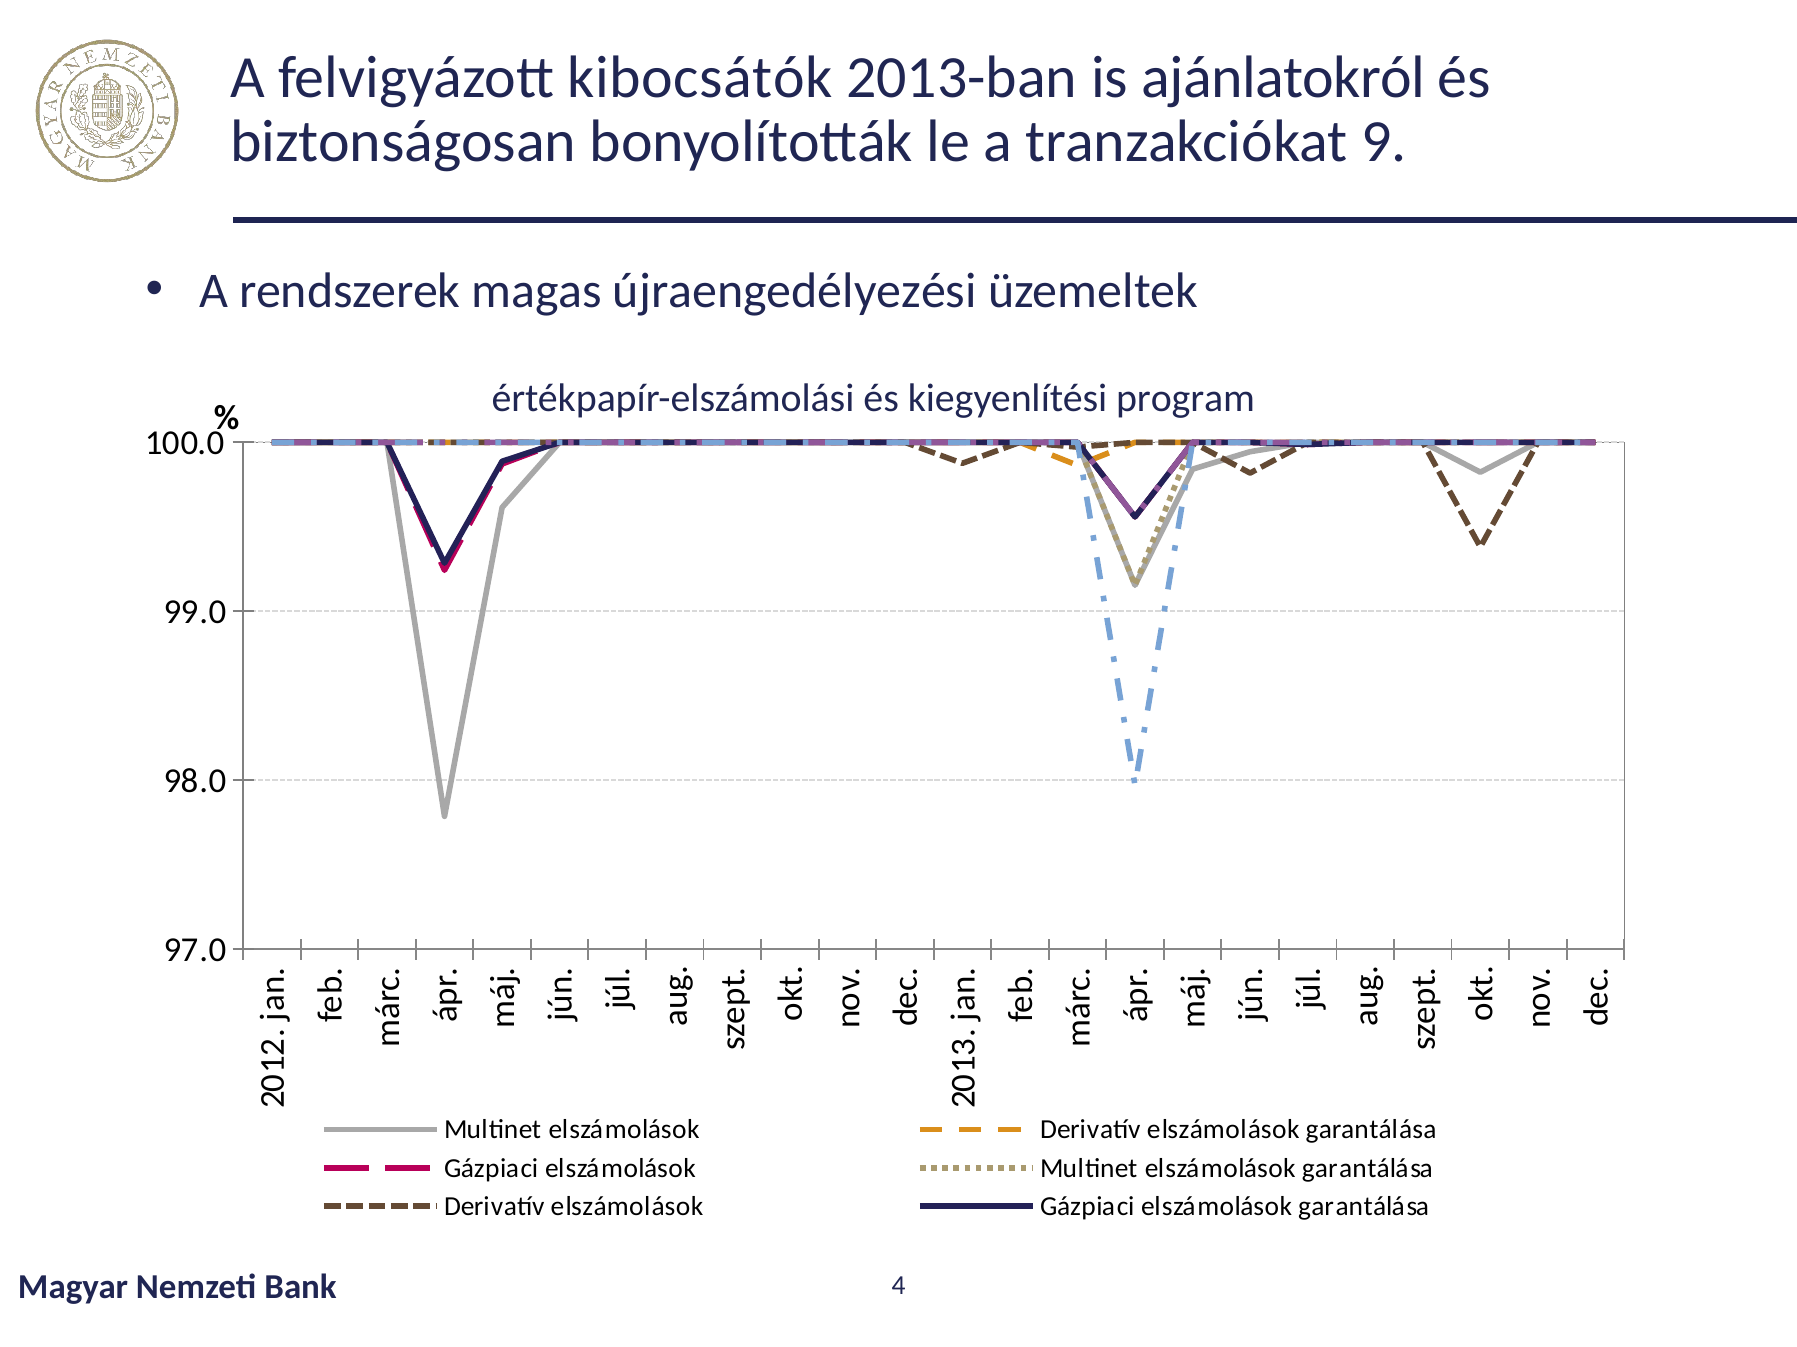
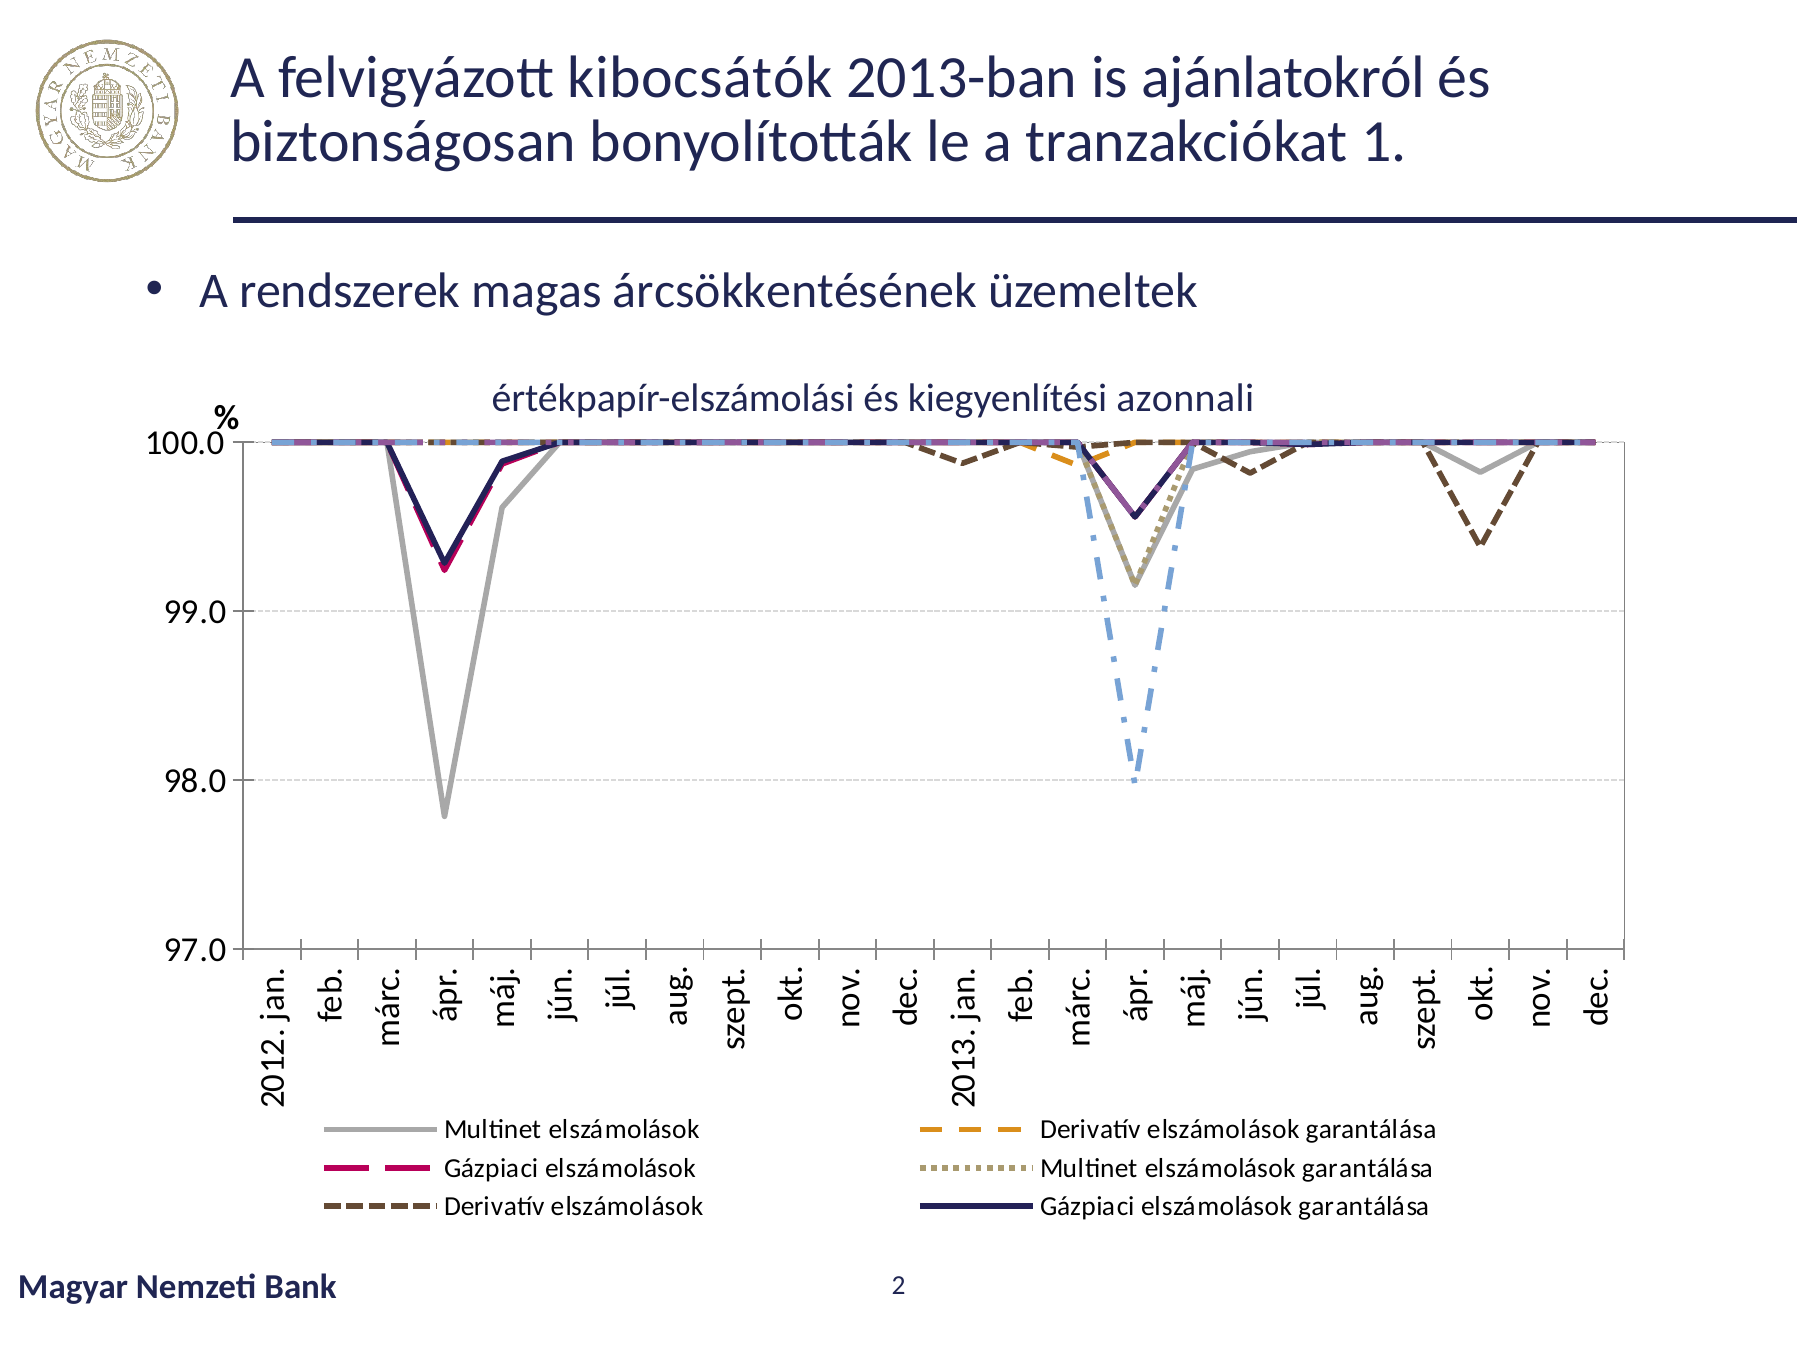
tranzakciókat 9: 9 -> 1 (1384, 142)
újraengedélyezési: újraengedélyezési -> árcsökkentésének (795, 291)
program: program -> azonnali (1185, 398)
Bank 4: 4 -> 2 (899, 1286)
